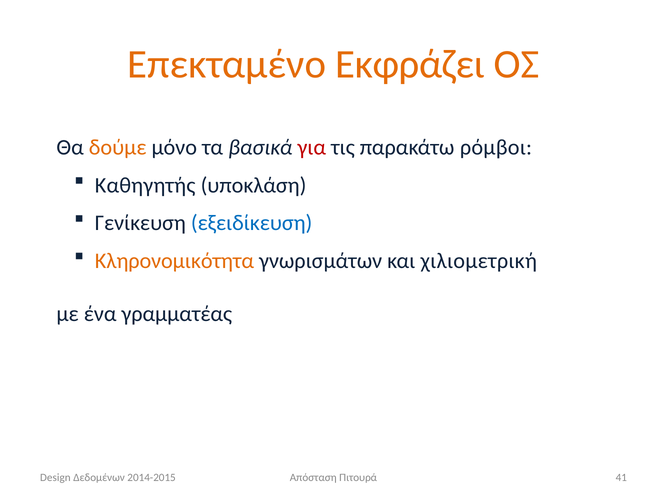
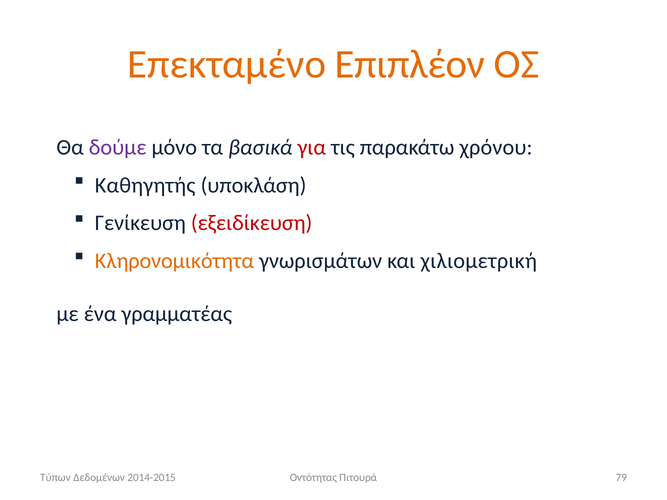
Εκφράζει: Εκφράζει -> Επιπλέον (410, 65)
δούμε colour: orange -> purple (118, 148)
ρόμβοι: ρόμβοι -> χρόνου (496, 148)
εξειδίκευση colour: blue -> red (252, 223)
Design: Design -> Τύπων (55, 478)
Απόσταση: Απόσταση -> Οντότητας (313, 478)
41: 41 -> 79 (621, 478)
